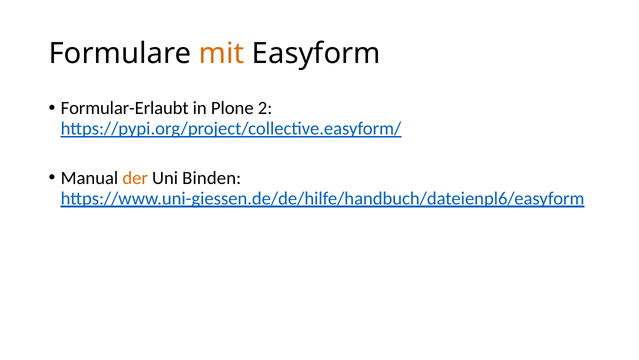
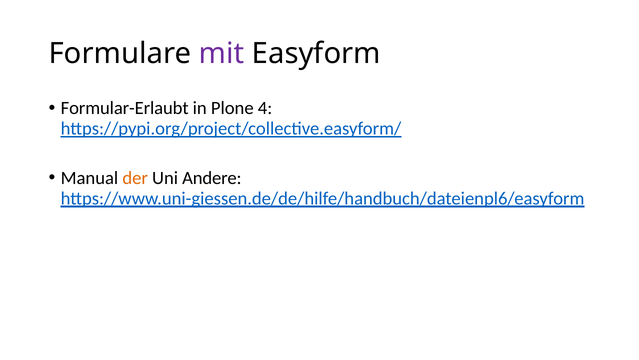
mit colour: orange -> purple (222, 54)
2: 2 -> 4 (265, 108)
Binden: Binden -> Andere (212, 178)
